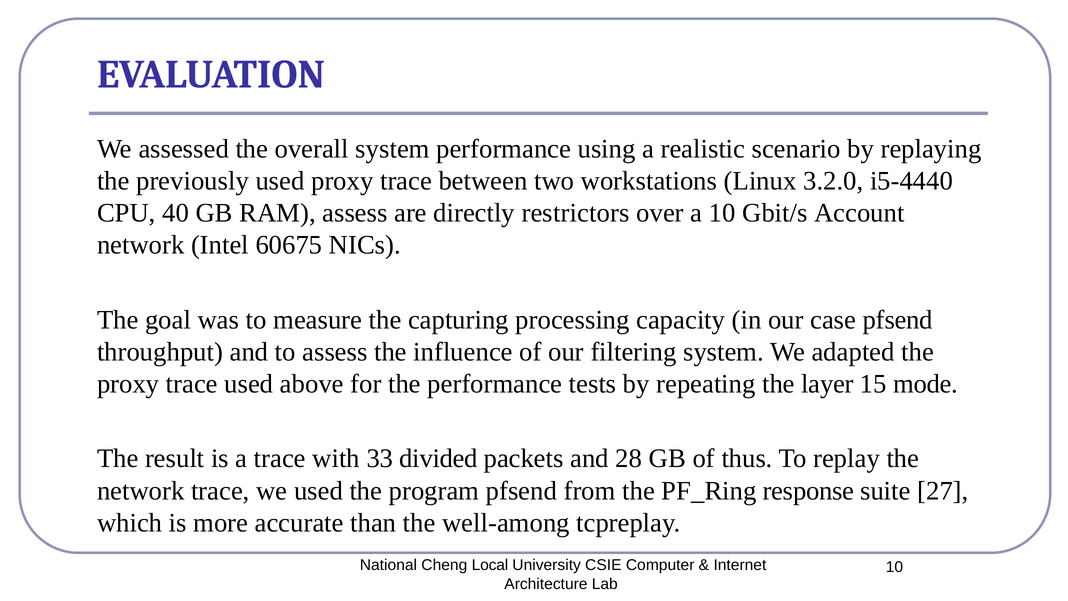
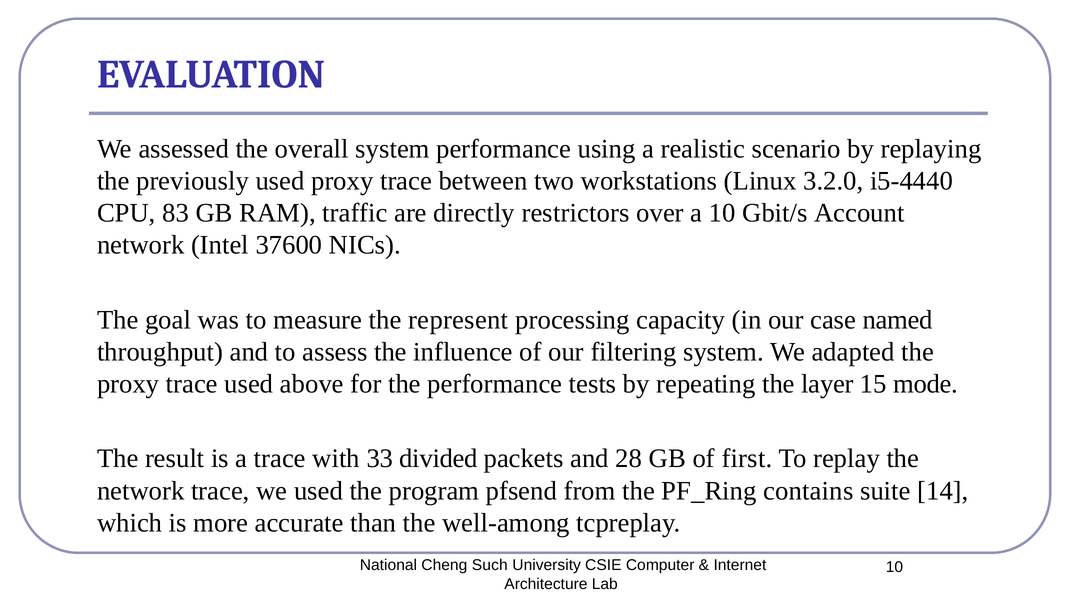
40: 40 -> 83 (176, 213)
RAM assess: assess -> traffic (355, 213)
60675: 60675 -> 37600 (289, 245)
capturing: capturing -> represent (458, 320)
case pfsend: pfsend -> named (898, 320)
thus: thus -> first (747, 458)
response: response -> contains (808, 491)
27: 27 -> 14 (943, 491)
Local: Local -> Such (490, 565)
